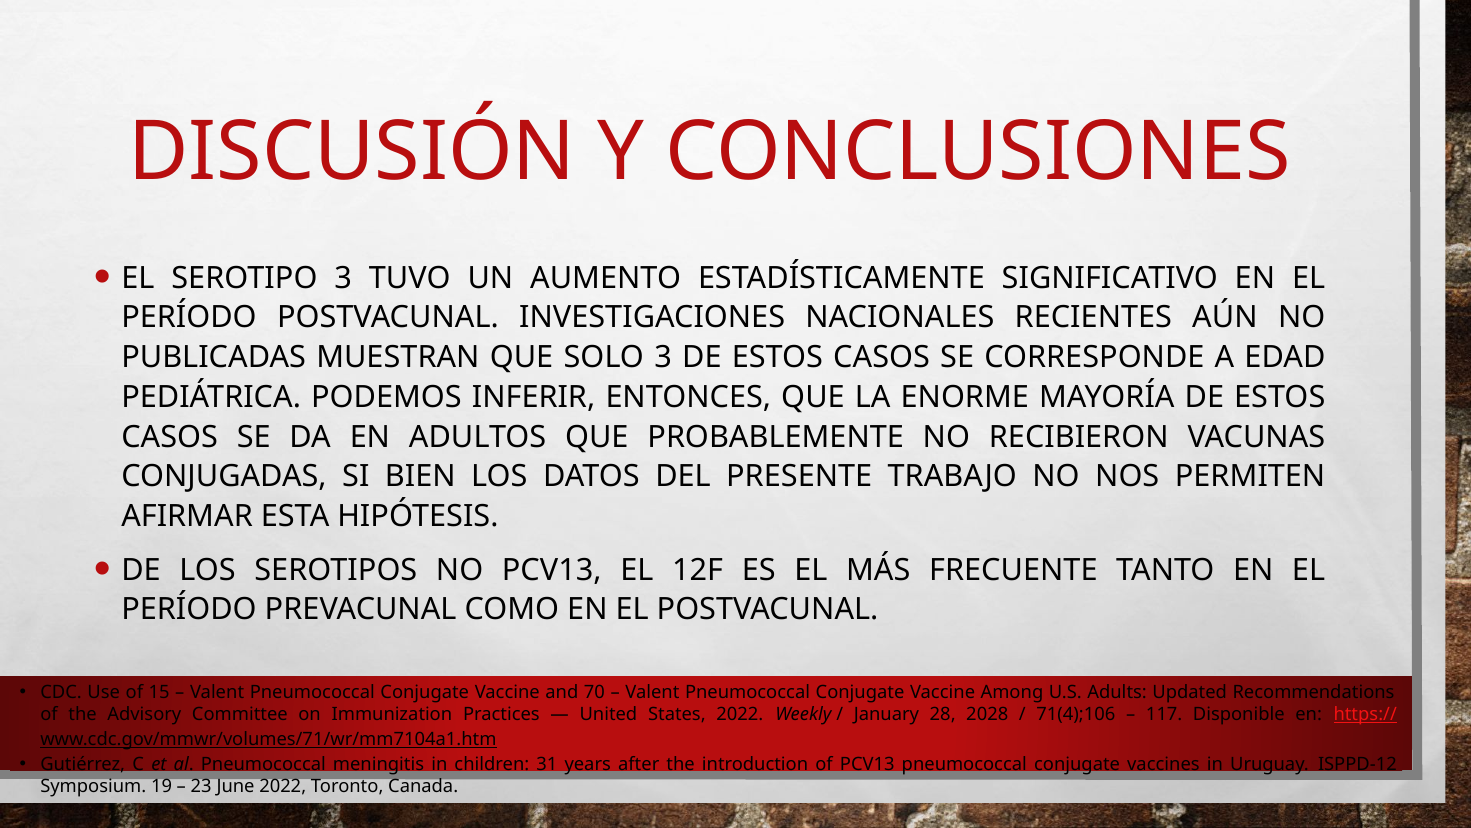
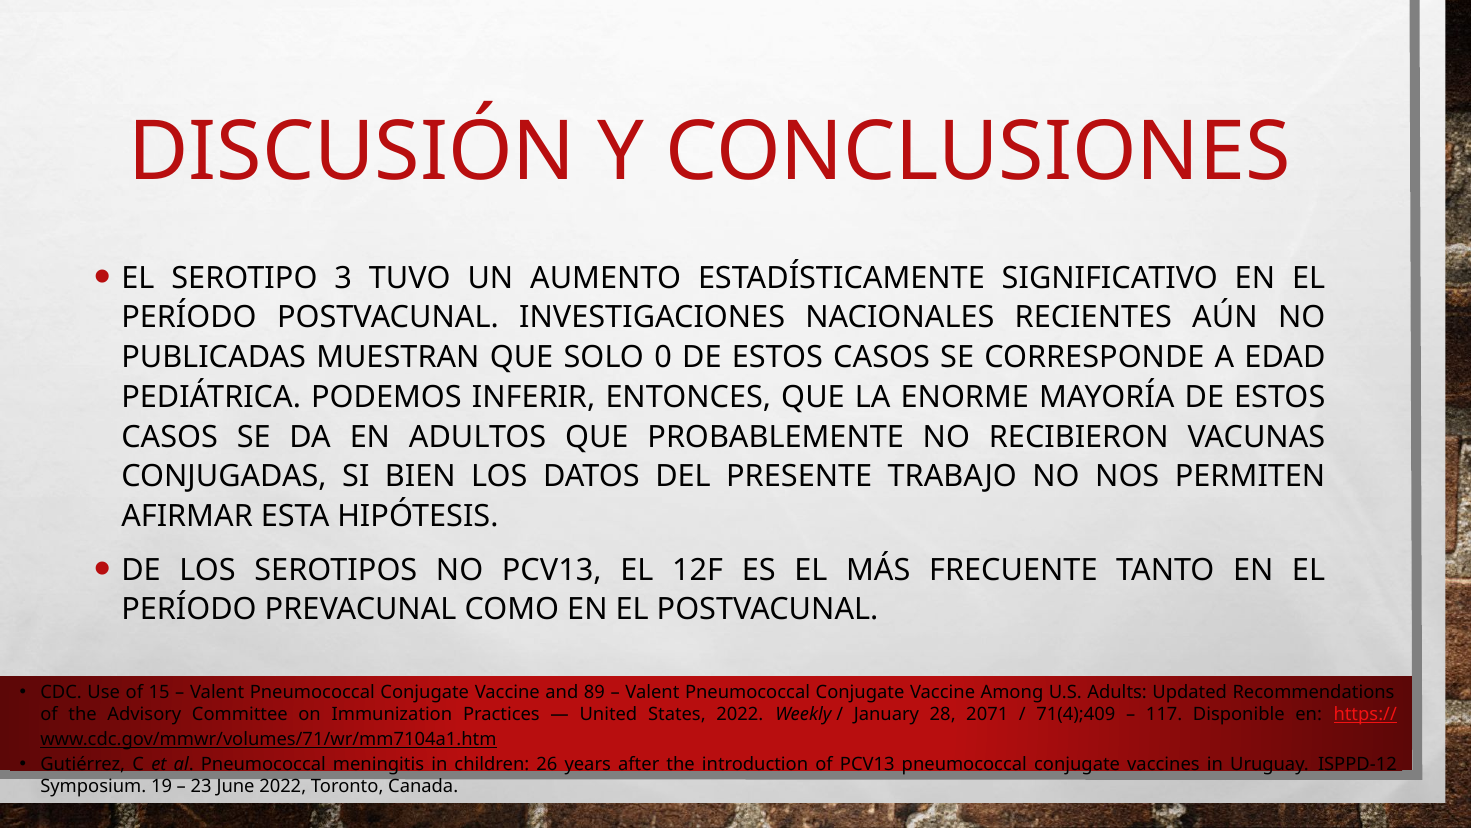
SOLO 3: 3 -> 0 (663, 357)
70: 70 -> 89 (594, 691)
2028: 2028 -> 2071 (987, 714)
71(4);106: 71(4);106 -> 71(4);409 (1076, 714)
31: 31 -> 26 (547, 764)
